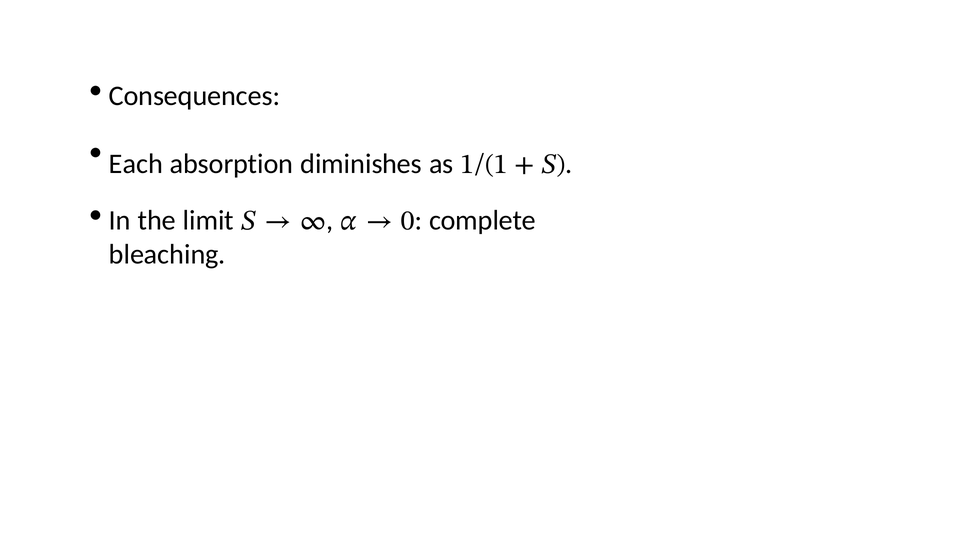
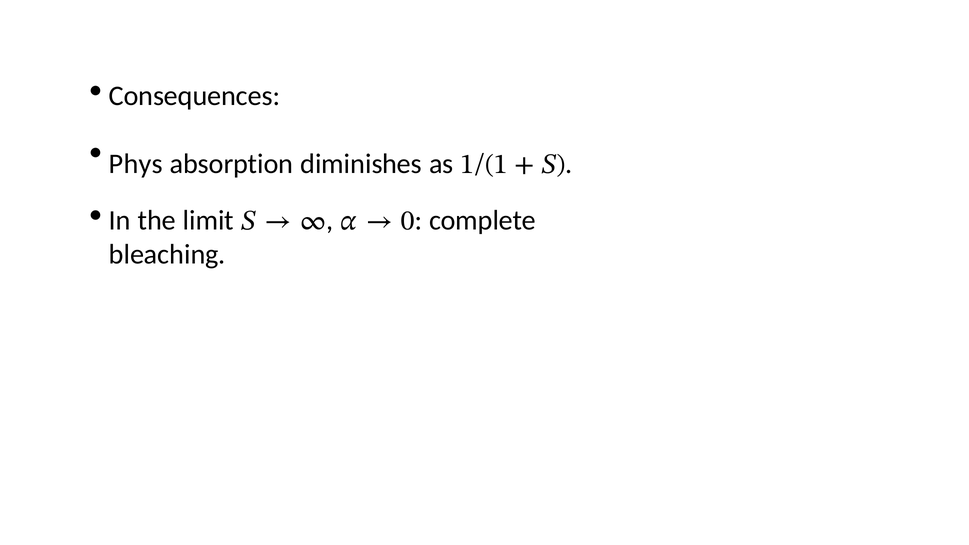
Each: Each -> Phys (136, 164)
